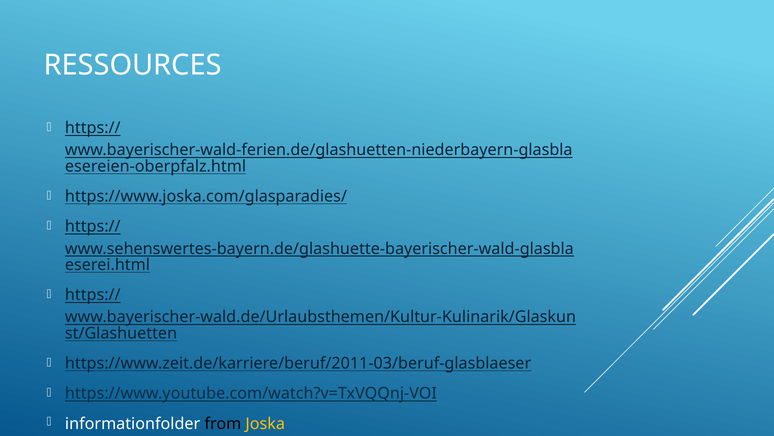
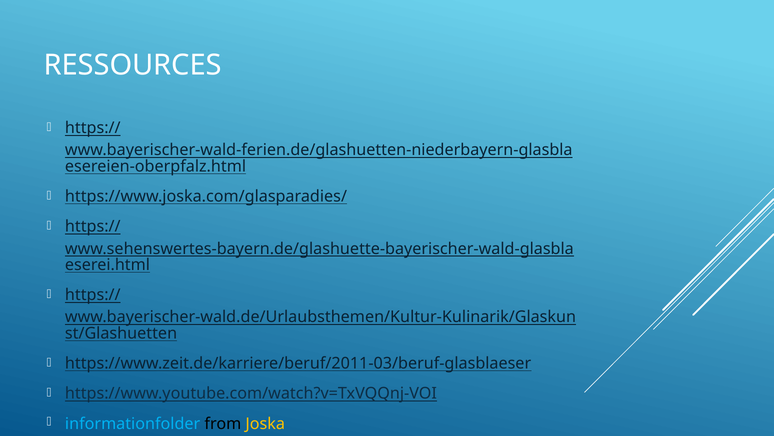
informationfolder colour: white -> light blue (133, 423)
